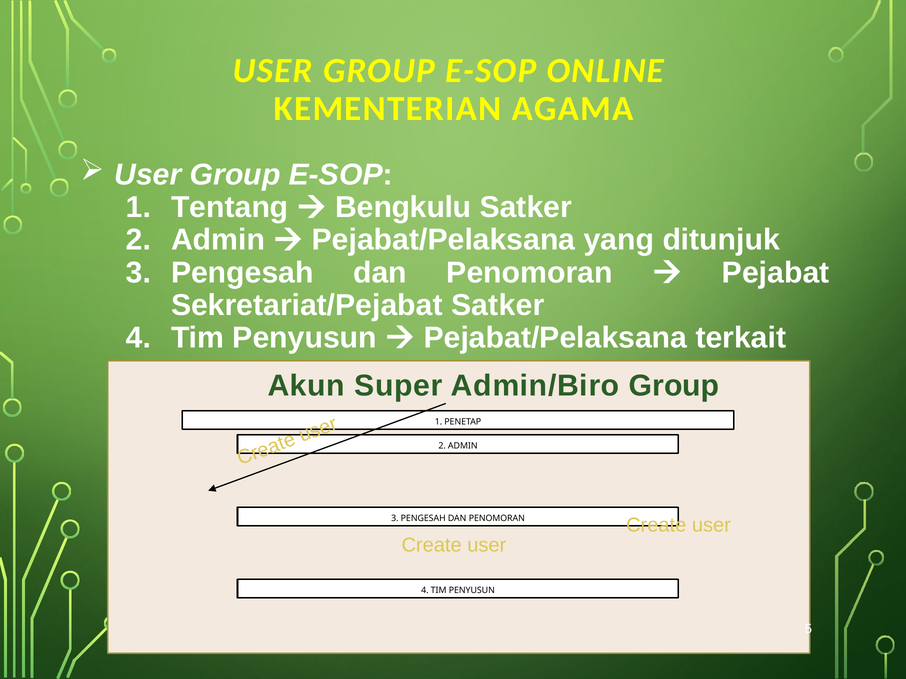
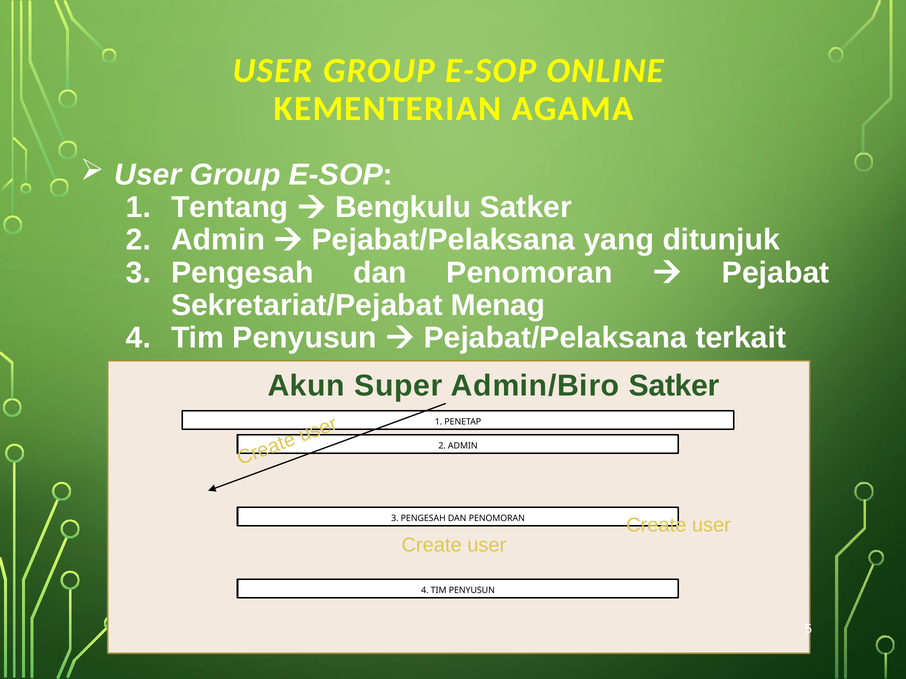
Sekretariat/Pejabat Satker: Satker -> Menag (498, 305)
Admin/Biro Group: Group -> Satker (674, 386)
